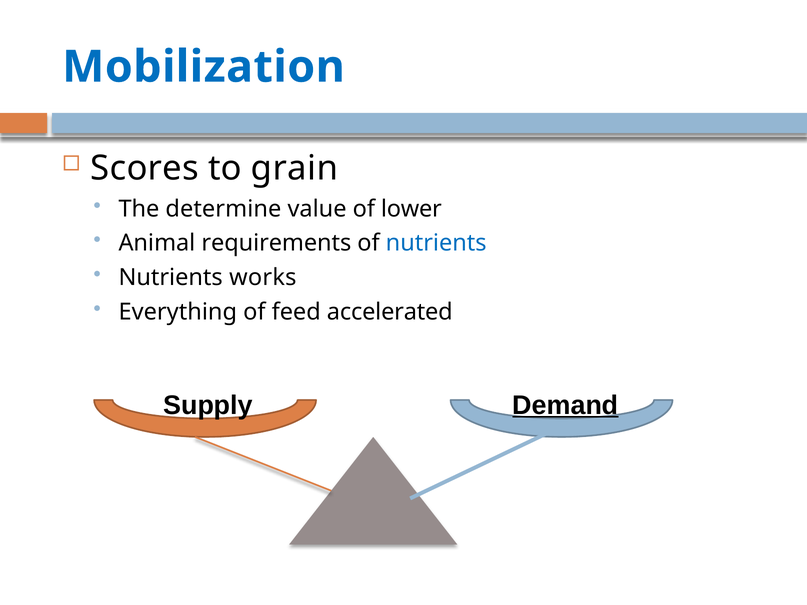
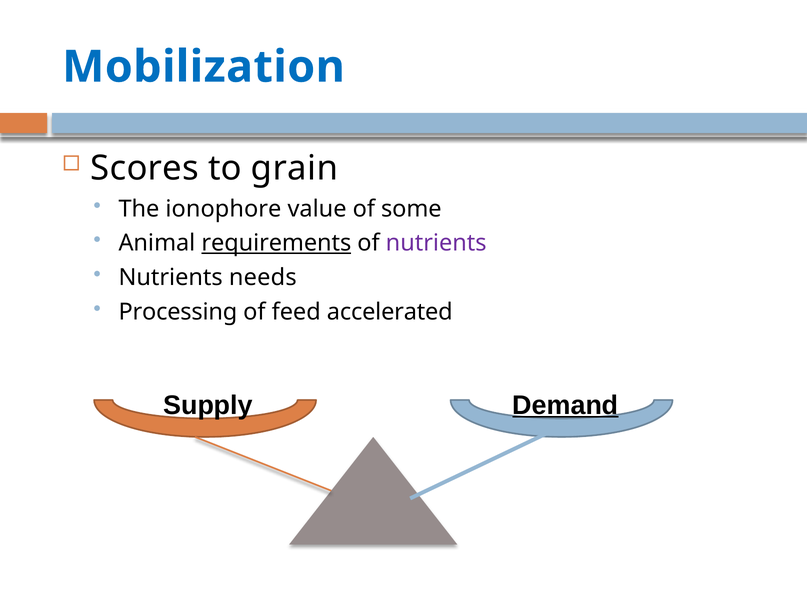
determine: determine -> ionophore (223, 209)
lower: lower -> some (411, 209)
requirements underline: none -> present (276, 243)
nutrients colour: blue -> purple (436, 243)
works: works -> needs (263, 278)
Everything: Everything -> Processing (178, 312)
